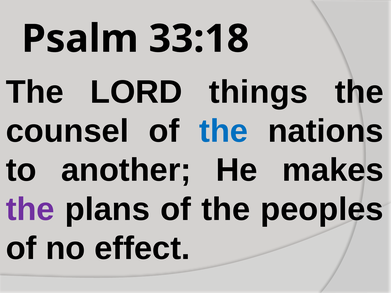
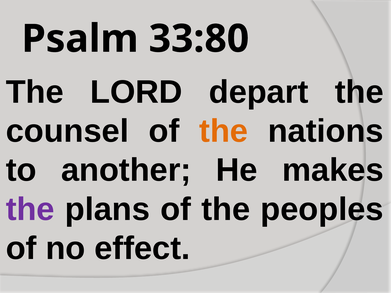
33:18: 33:18 -> 33:80 (199, 39)
things: things -> depart (259, 92)
the colour: blue -> orange (224, 131)
